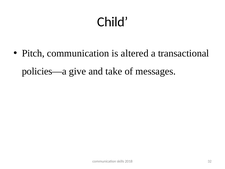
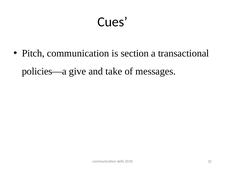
Child: Child -> Cues (112, 22)
altered: altered -> section (135, 53)
